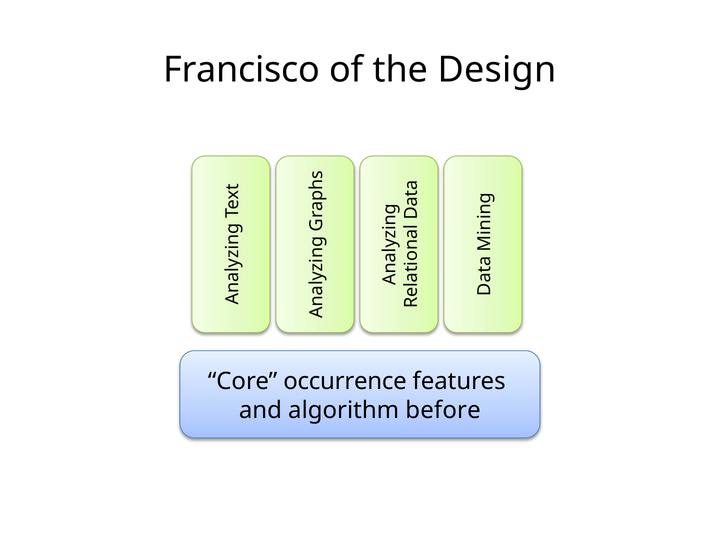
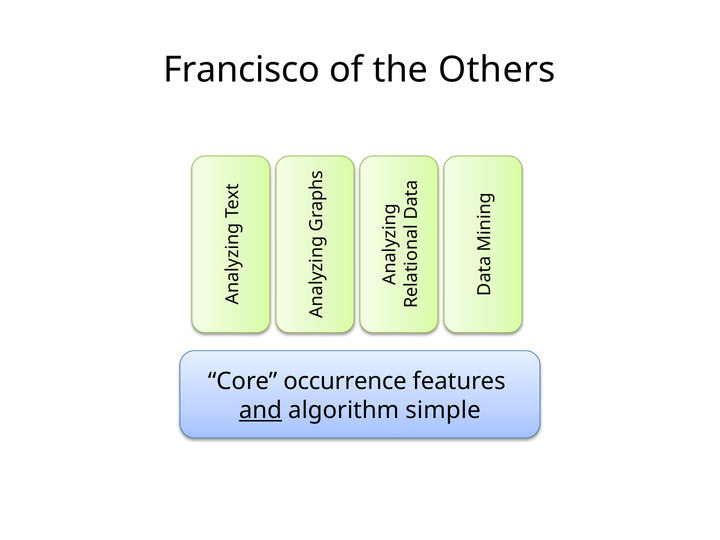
Design: Design -> Others (497, 70)
and underline: none -> present (260, 410)
before: before -> simple (443, 410)
